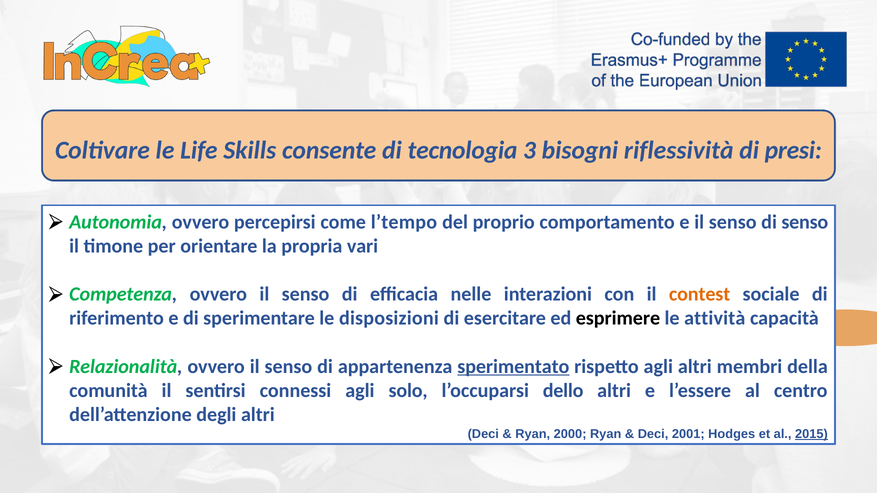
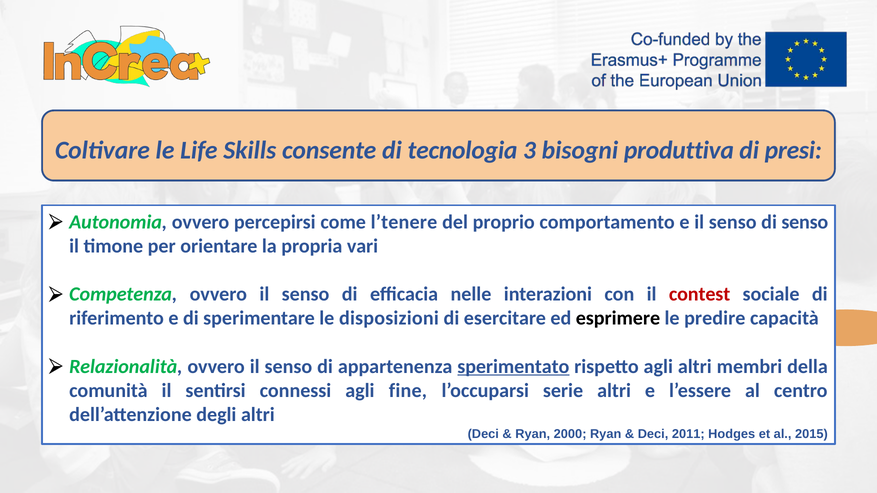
riflessività: riflessività -> produttiva (679, 151)
l’tempo: l’tempo -> l’tenere (404, 222)
contest colour: orange -> red (700, 294)
attività: attività -> predire (715, 319)
solo: solo -> fine (408, 391)
dello: dello -> serie (563, 391)
2001: 2001 -> 2011 (688, 434)
2015 underline: present -> none (811, 434)
